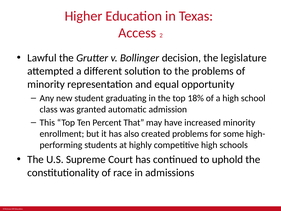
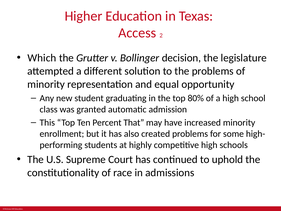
Lawful: Lawful -> Which (42, 58)
18%: 18% -> 80% (196, 98)
